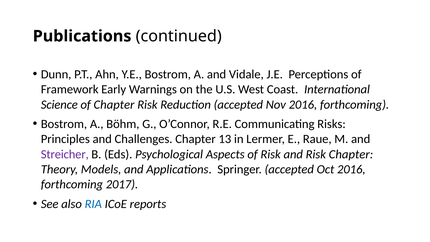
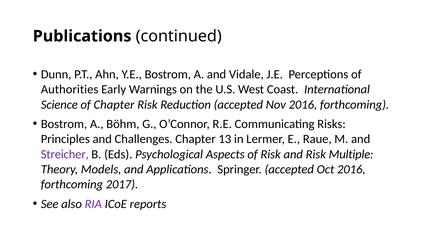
Framework: Framework -> Authorities (70, 89)
Risk Chapter: Chapter -> Multiple (351, 154)
RIA colour: blue -> purple (93, 204)
